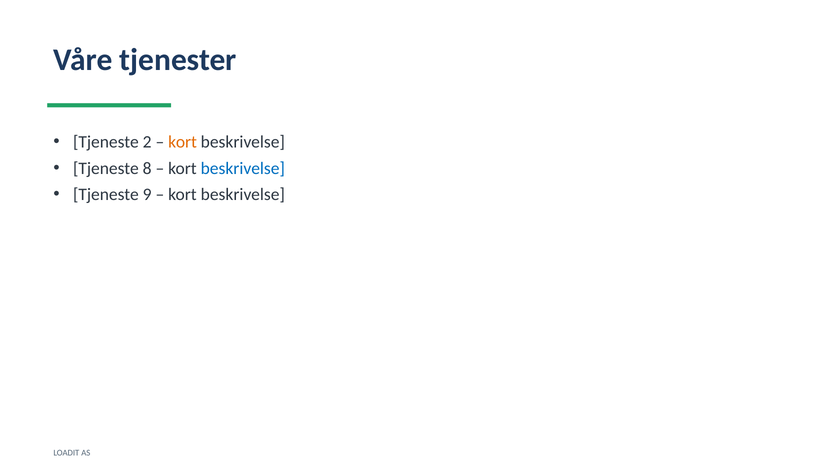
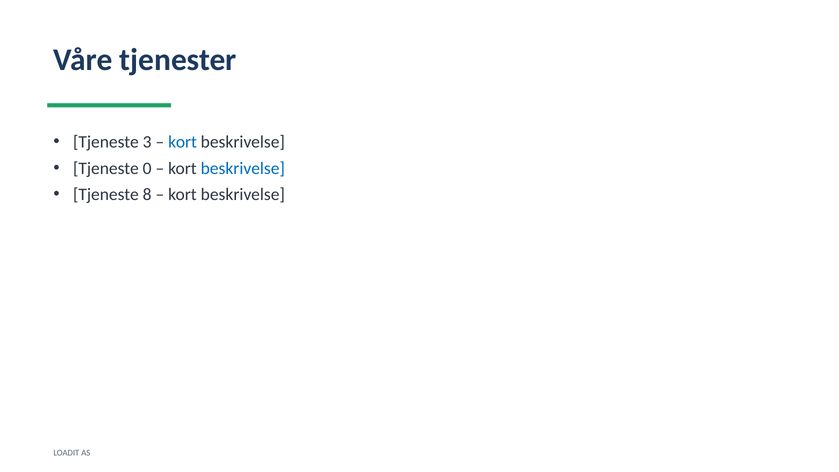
2: 2 -> 3 (147, 142)
kort colour: orange -> blue (183, 142)
8: 8 -> 0 (147, 168)
9: 9 -> 8 (147, 195)
